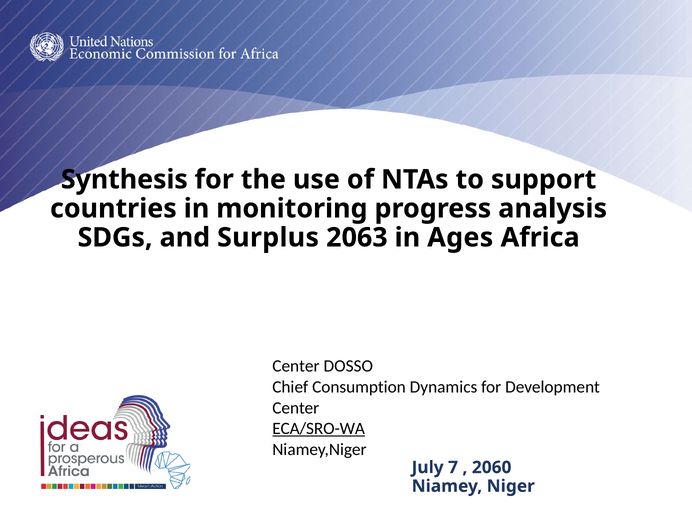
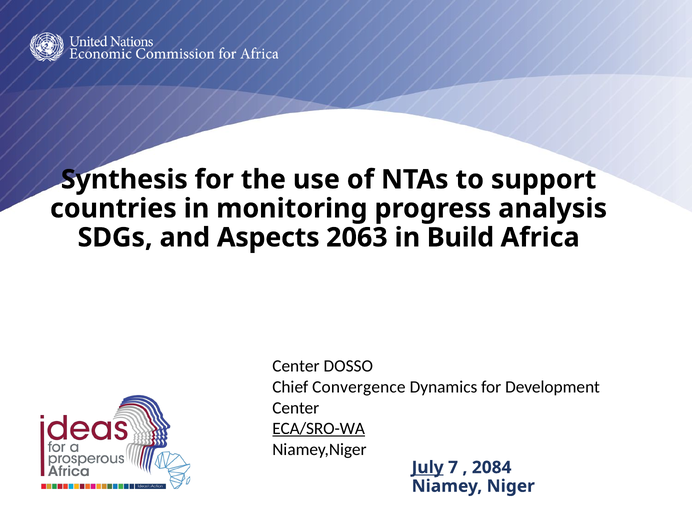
Surplus: Surplus -> Aspects (268, 238)
Ages: Ages -> Build (461, 238)
Consumption: Consumption -> Convergence (359, 387)
July underline: none -> present (428, 467)
2060: 2060 -> 2084 (492, 467)
